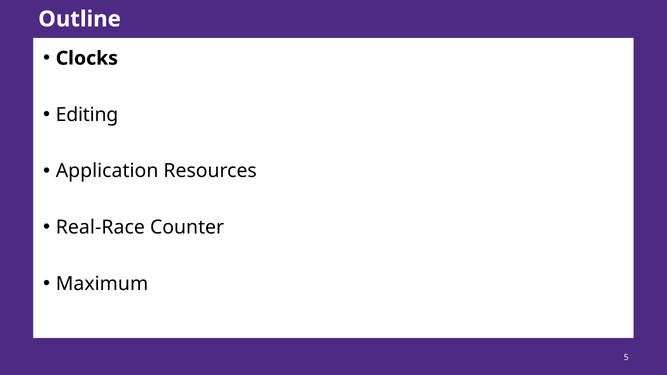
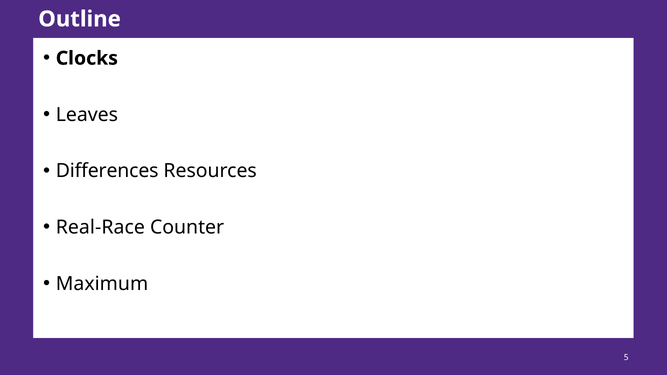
Editing: Editing -> Leaves (87, 115)
Application: Application -> Differences (107, 171)
